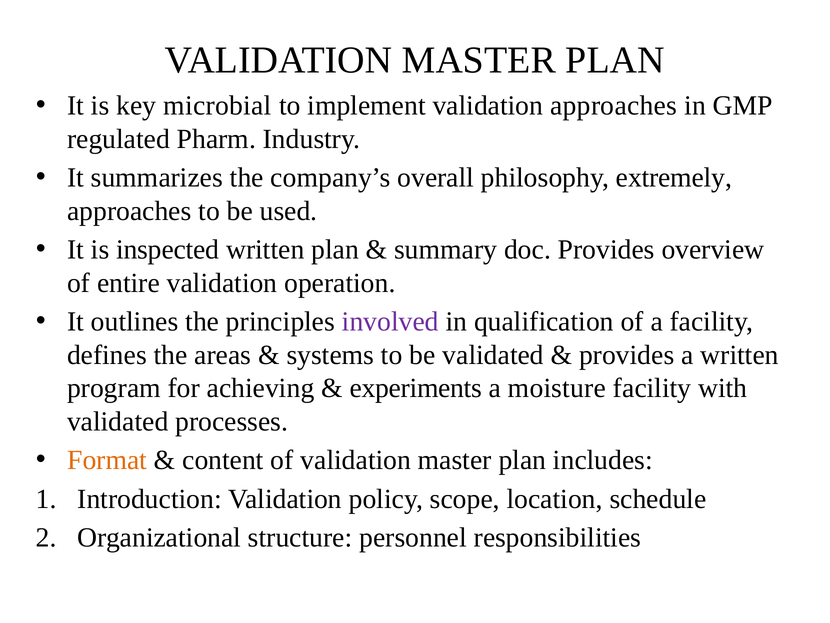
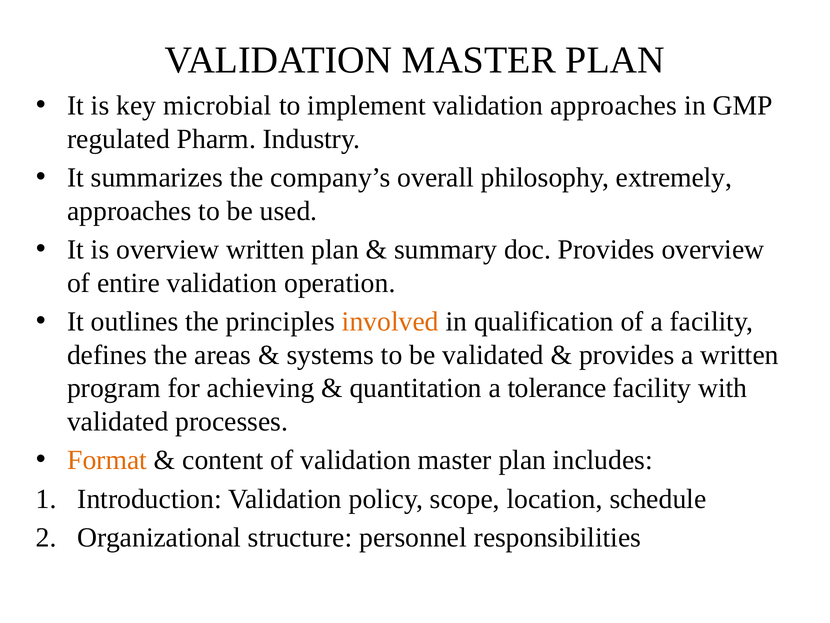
is inspected: inspected -> overview (168, 250)
involved colour: purple -> orange (390, 321)
experiments: experiments -> quantitation (416, 388)
moisture: moisture -> tolerance (557, 388)
